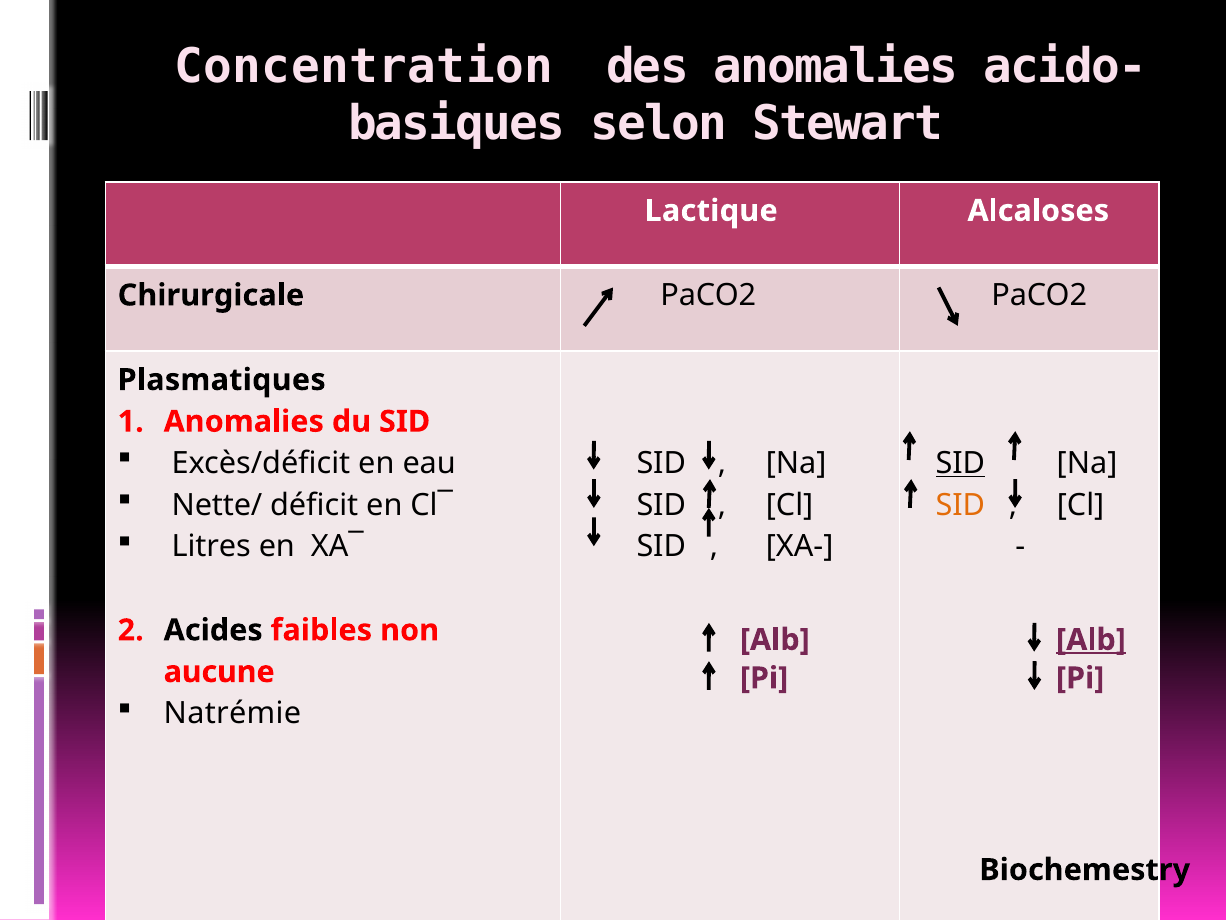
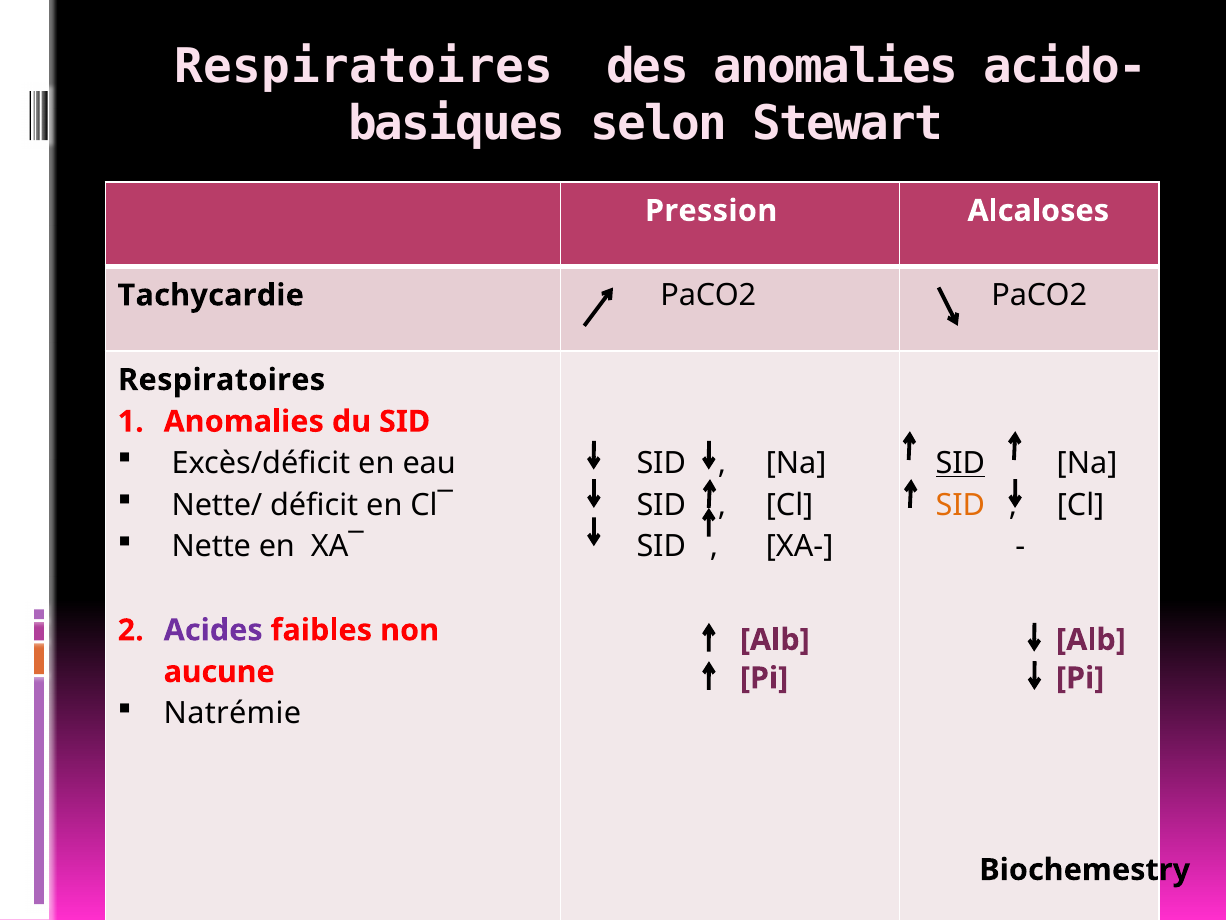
Concentration: Concentration -> Respiratoires (364, 67)
Lactique: Lactique -> Pression (711, 211)
Chirurgicale: Chirurgicale -> Tachycardie (211, 295)
Plasmatiques: Plasmatiques -> Respiratoires (222, 380)
Litres: Litres -> Nette (211, 547)
Acides colour: black -> purple (213, 630)
Alb underline: present -> none (1091, 640)
